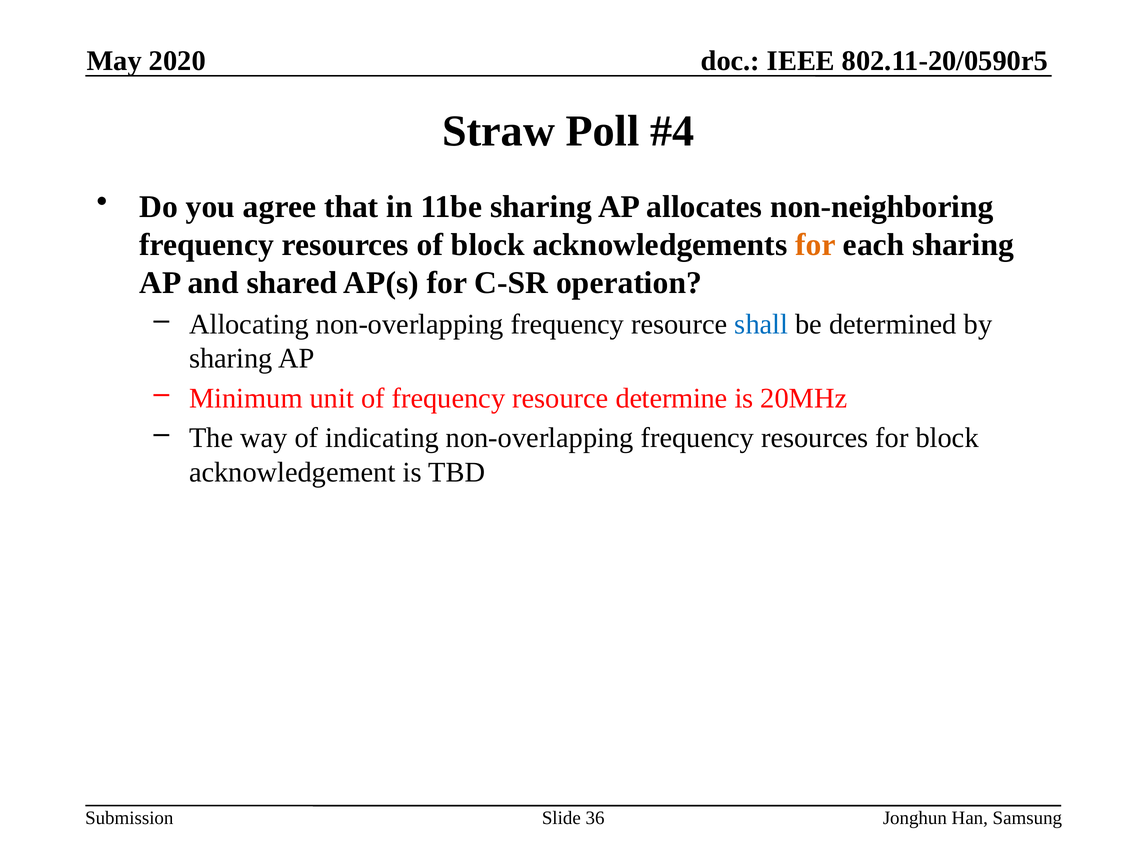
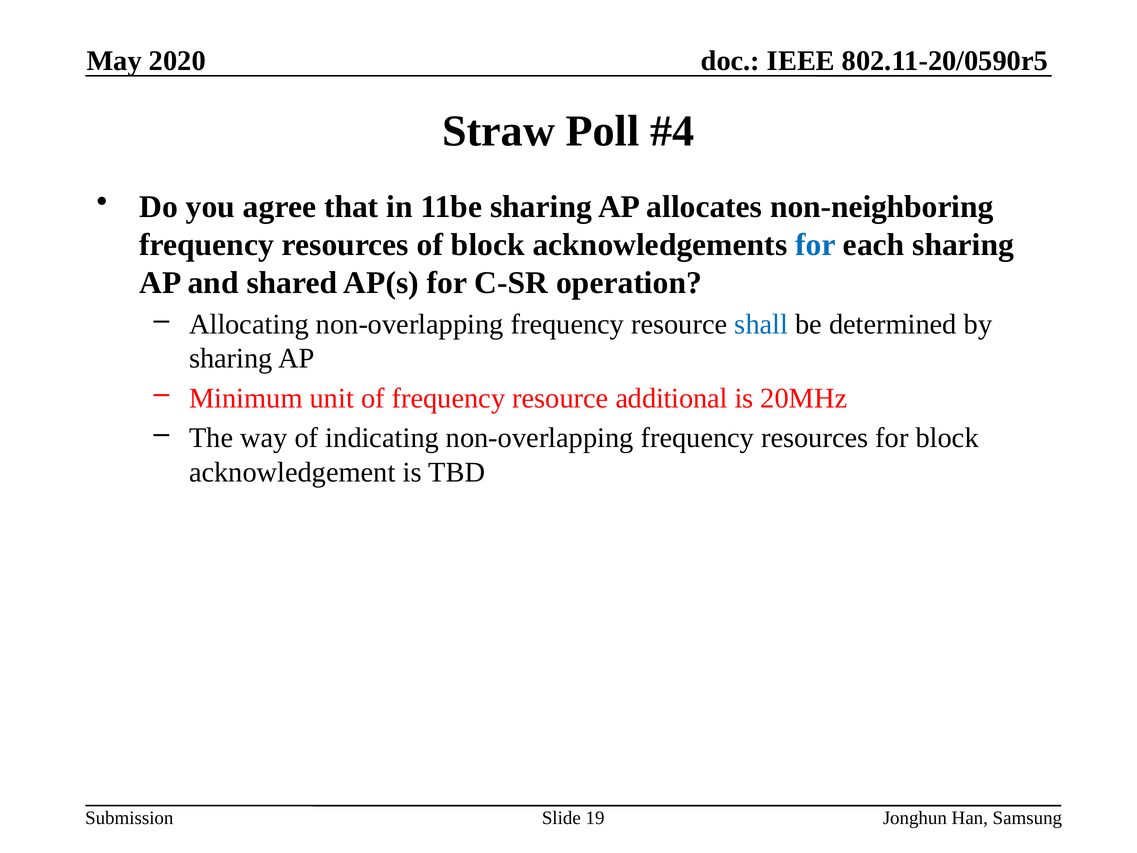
for colour: orange -> blue (815, 245)
determine: determine -> additional (672, 398)
36: 36 -> 19 (595, 818)
